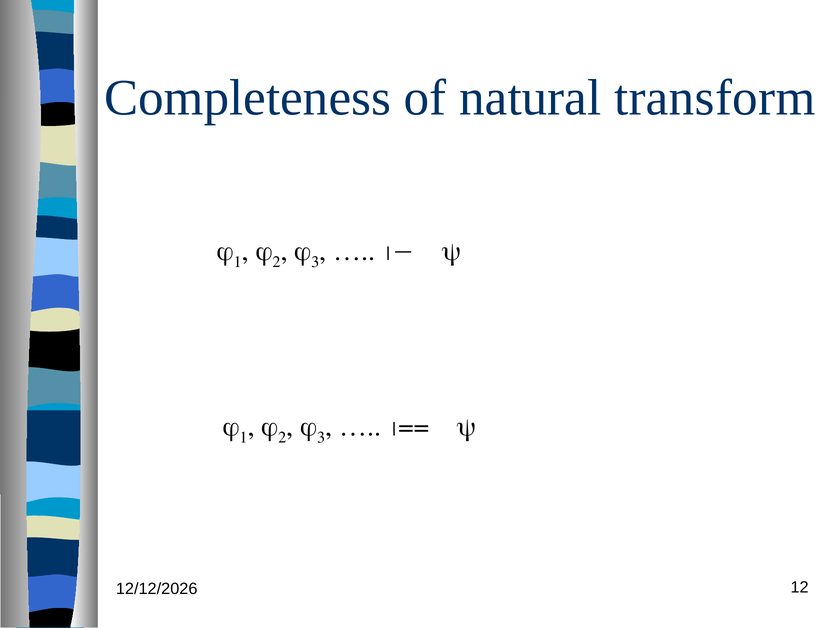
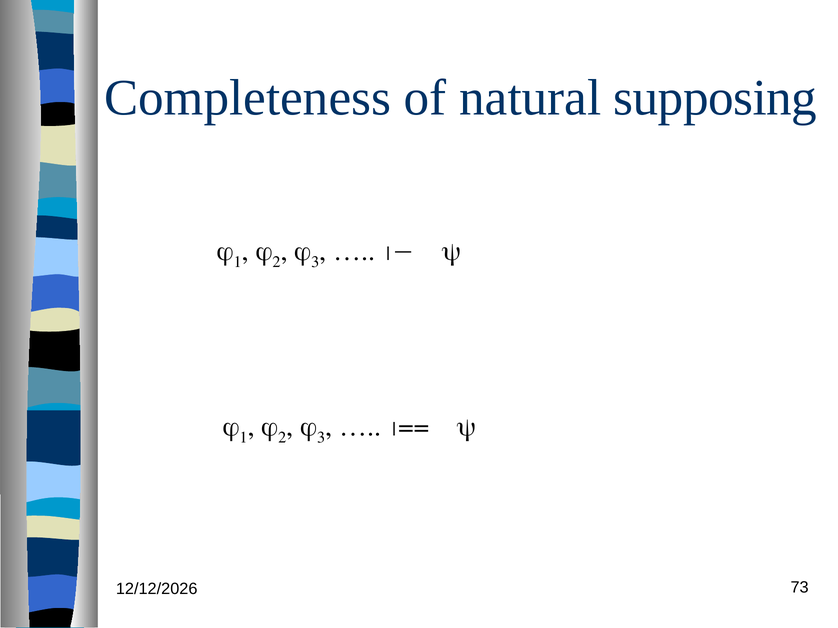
transform: transform -> supposing (715, 98)
12: 12 -> 73 (800, 588)
